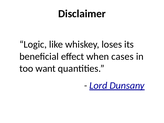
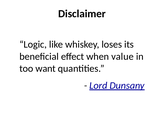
cases: cases -> value (122, 56)
